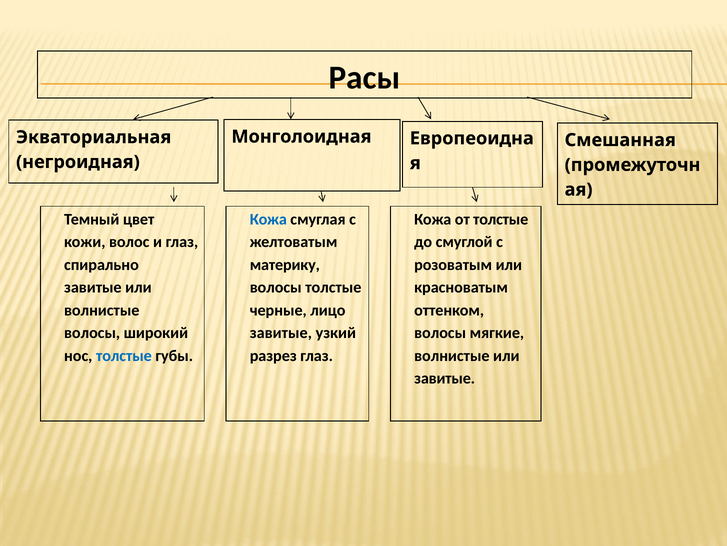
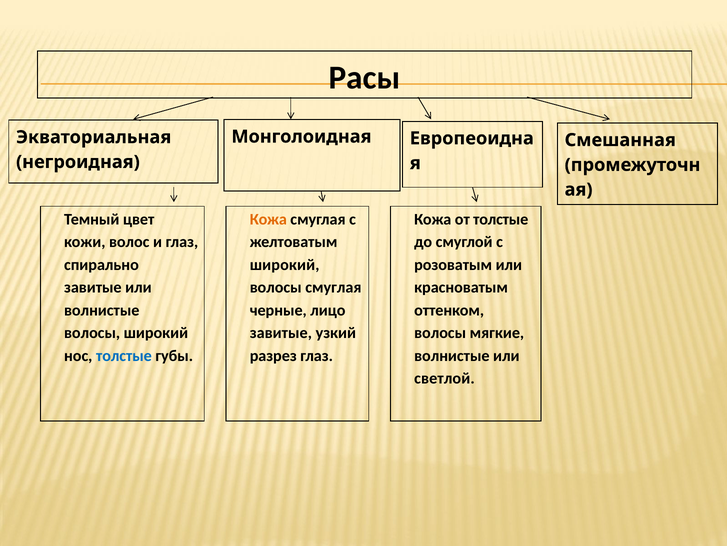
Кожа colour: blue -> orange (268, 219)
материку: материку -> широкий (285, 264)
волосы толстые: толстые -> смуглая (333, 287)
завитые: завитые -> светлой (444, 378)
